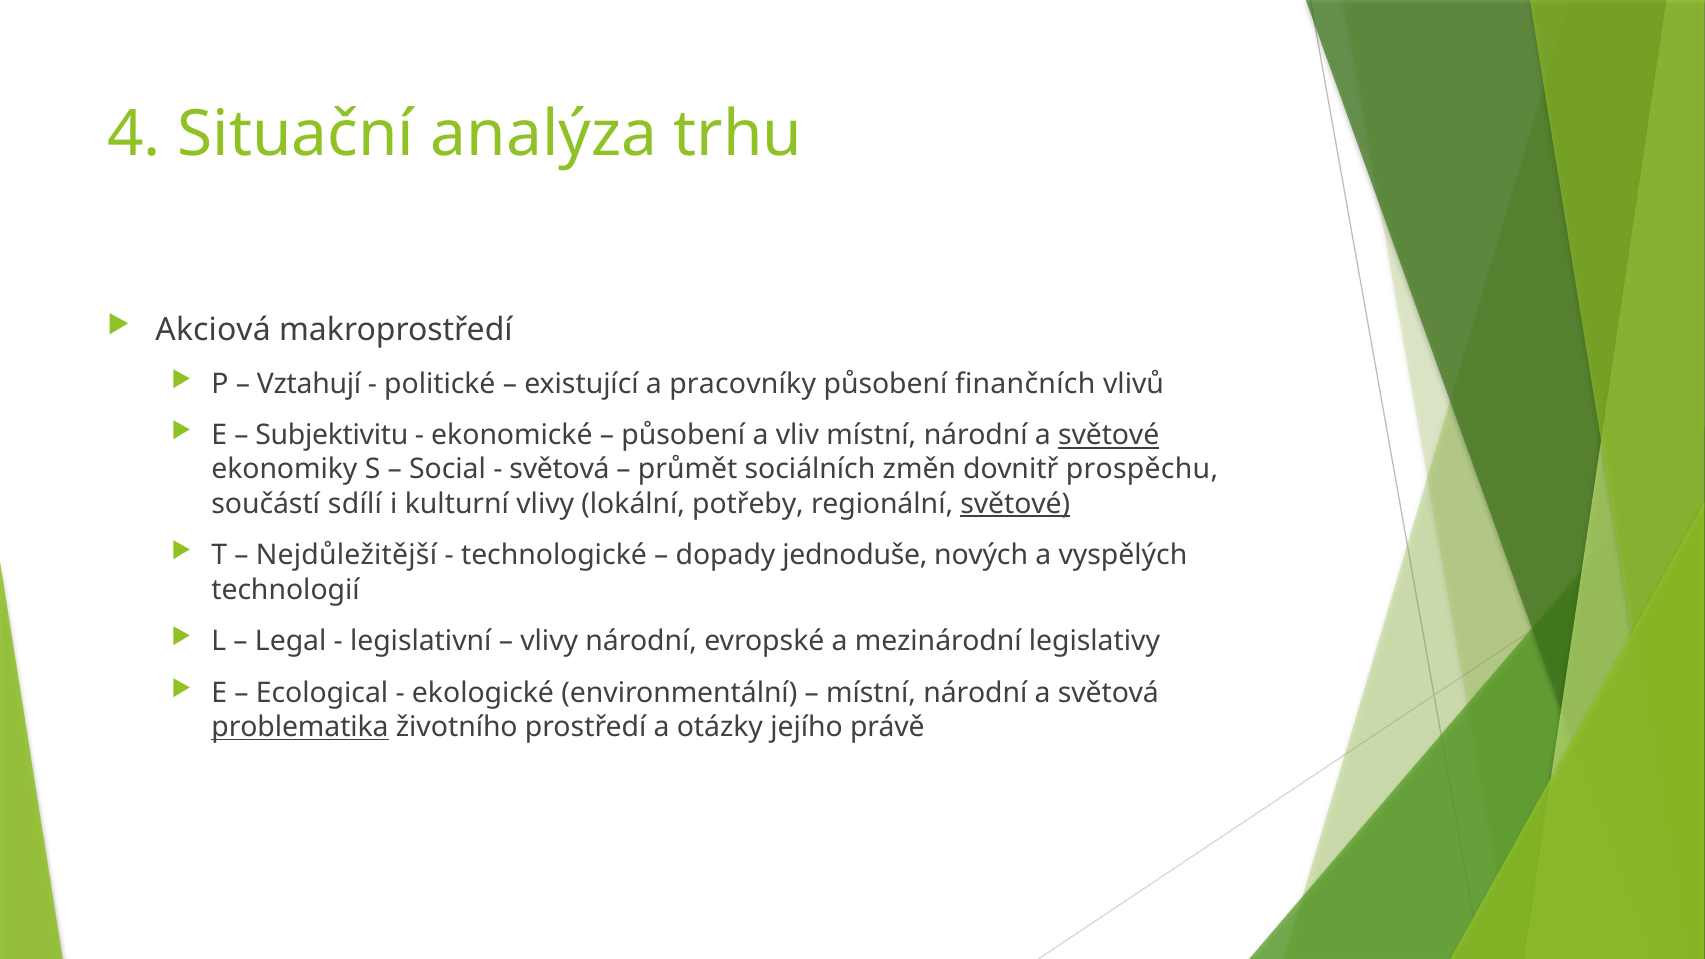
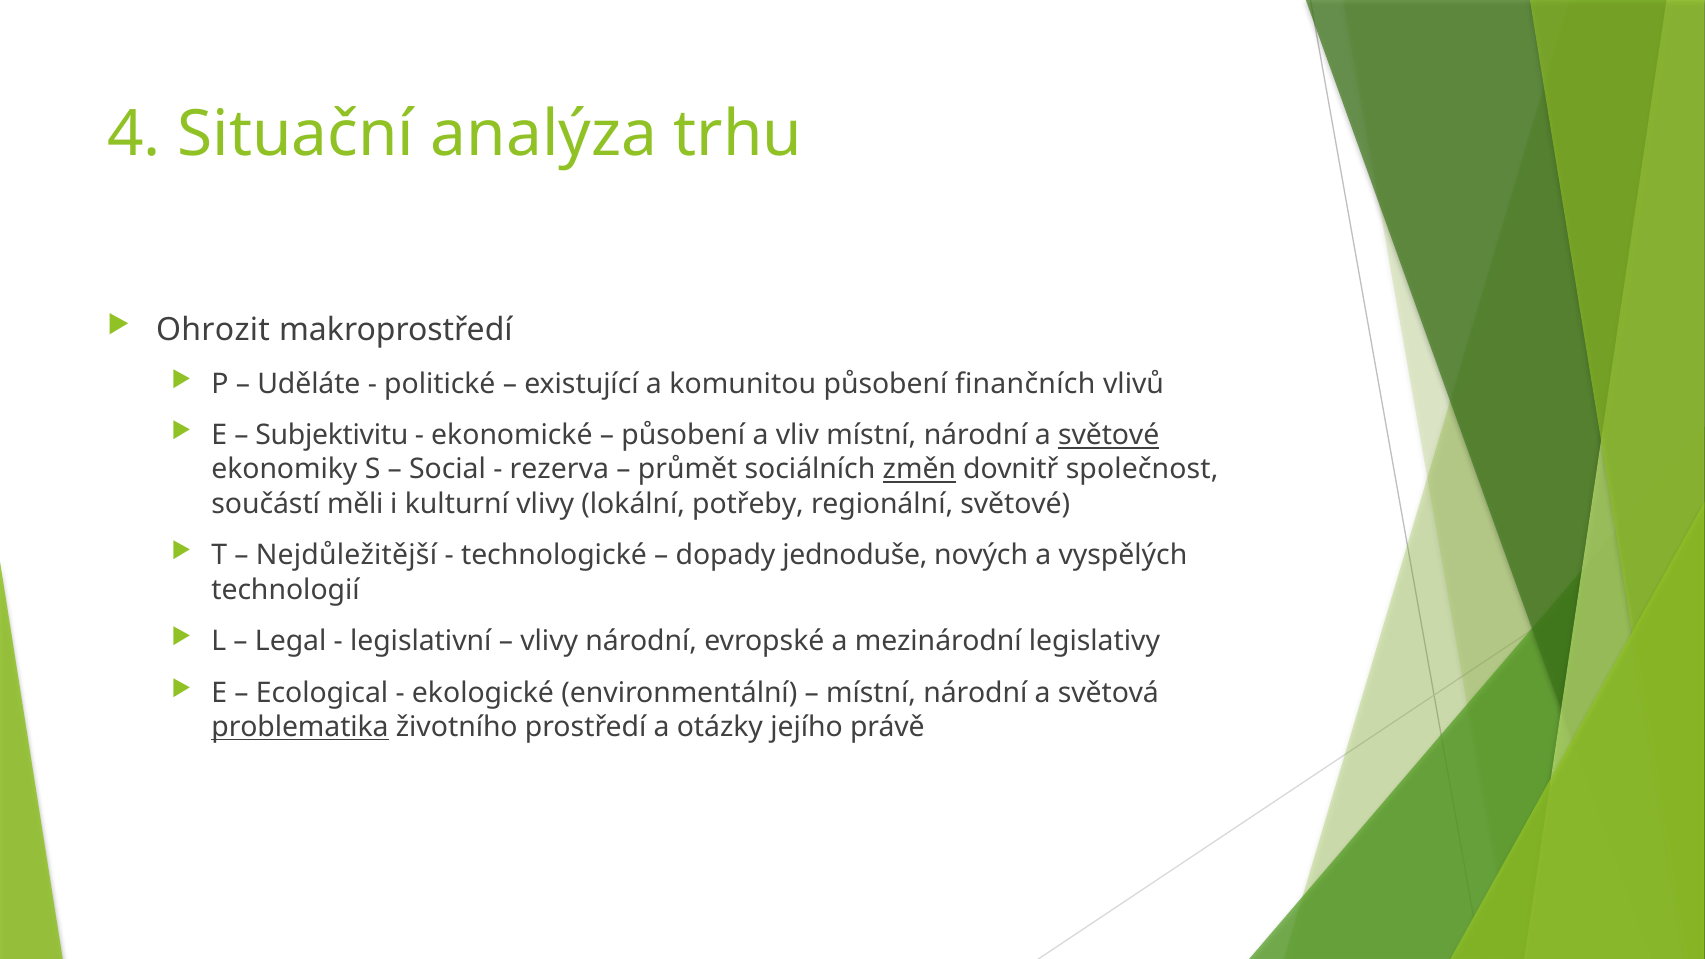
Akciová: Akciová -> Ohrozit (213, 330)
Vztahují: Vztahují -> Uděláte (309, 384)
pracovníky: pracovníky -> komunitou (743, 384)
světová: světová -> rezerva (559, 470)
změn underline: none -> present (919, 470)
prospěchu: prospěchu -> společnost (1142, 470)
sdílí: sdílí -> měli (355, 504)
světové underline: present -> none (1015, 504)
